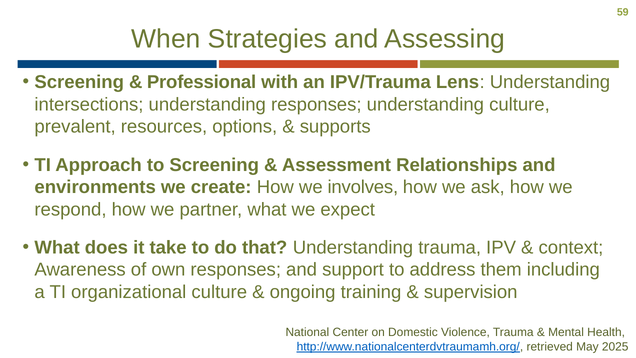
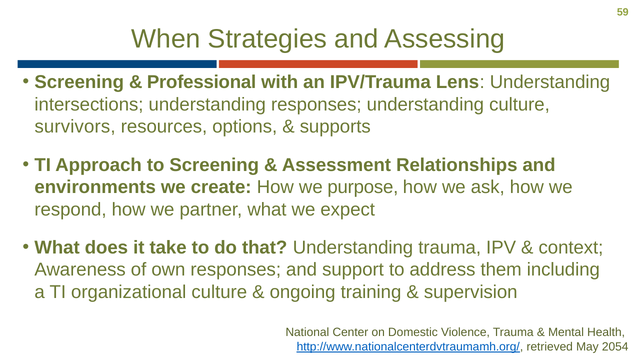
prevalent: prevalent -> survivors (75, 127)
involves: involves -> purpose (363, 187)
2025: 2025 -> 2054 (615, 346)
